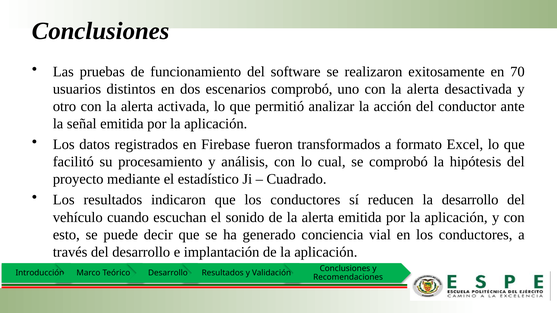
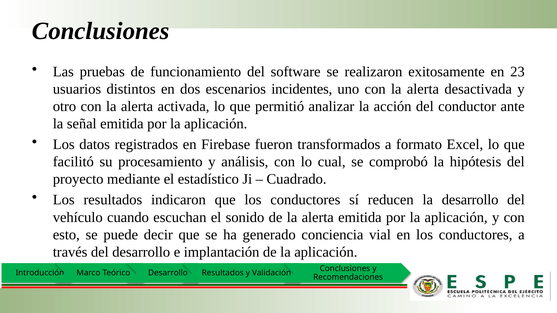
70: 70 -> 23 (517, 72)
escenarios comprobó: comprobó -> incidentes (302, 89)
